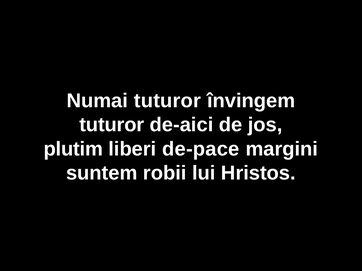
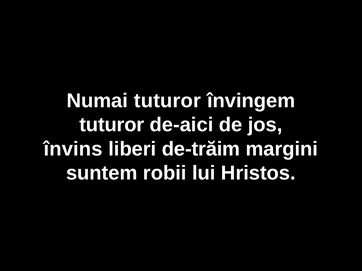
plutim: plutim -> învins (73, 149)
de-pace: de-pace -> de-trăim (201, 149)
